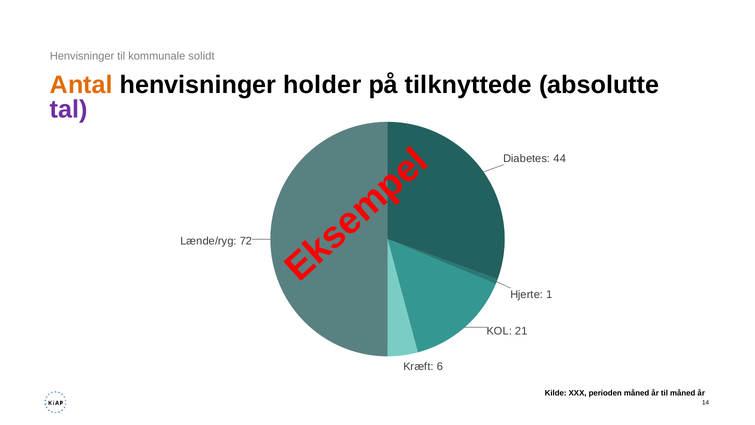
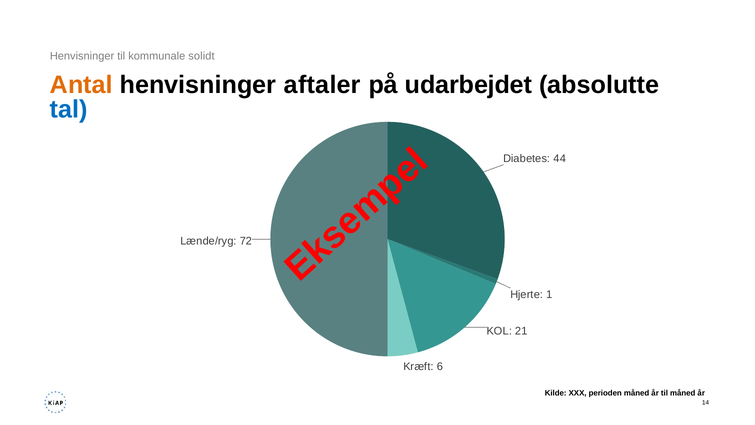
holder: holder -> aftaler (322, 85)
tilknyttede: tilknyttede -> udarbejdet (469, 85)
tal colour: purple -> blue (69, 109)
